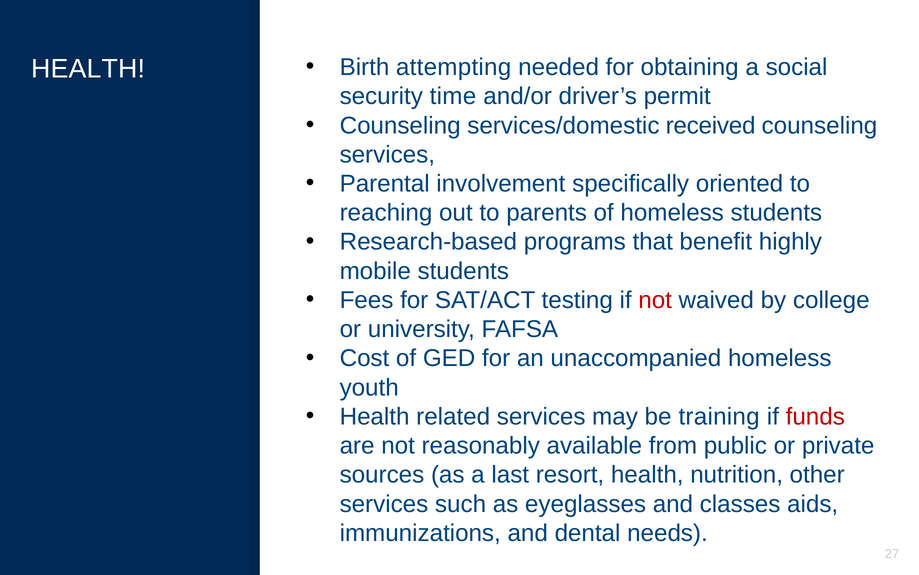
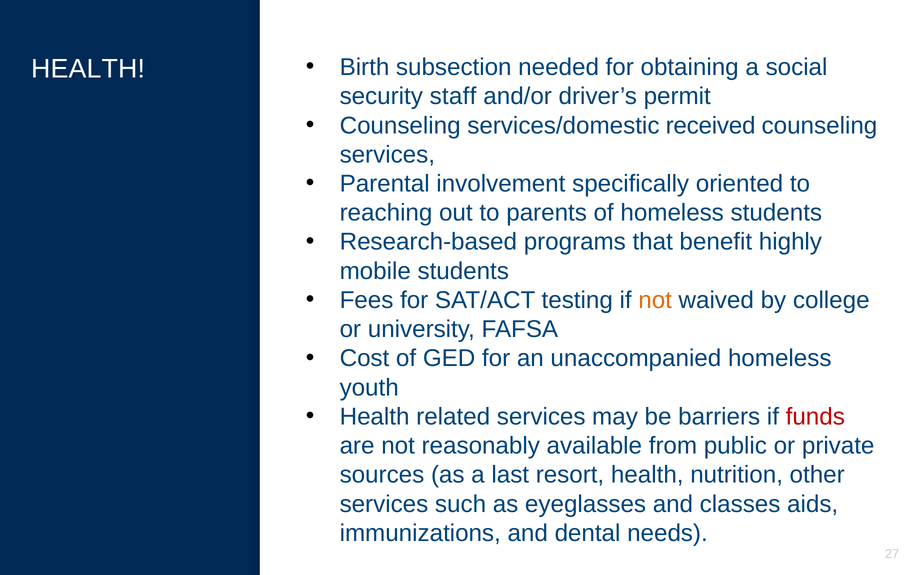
attempting: attempting -> subsection (454, 67)
time: time -> staff (453, 96)
not colour: red -> orange (655, 300)
training: training -> barriers (719, 416)
